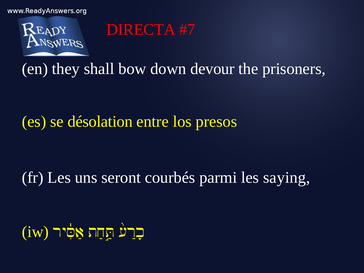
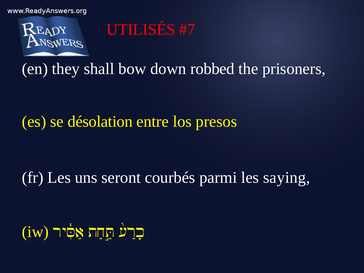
DIRECTA: DIRECTA -> UTILISÉS (141, 30)
devour: devour -> robbed (212, 69)
